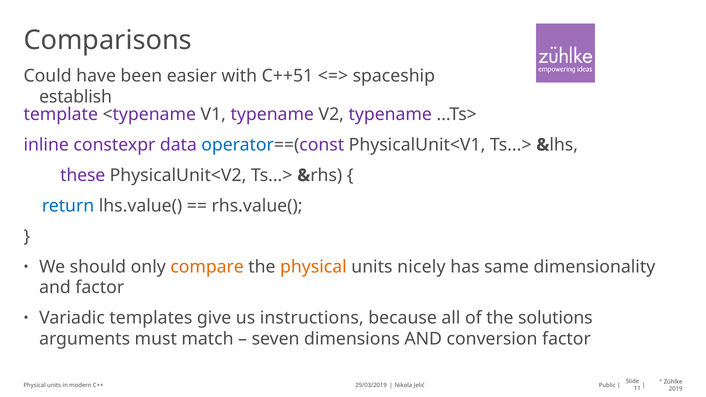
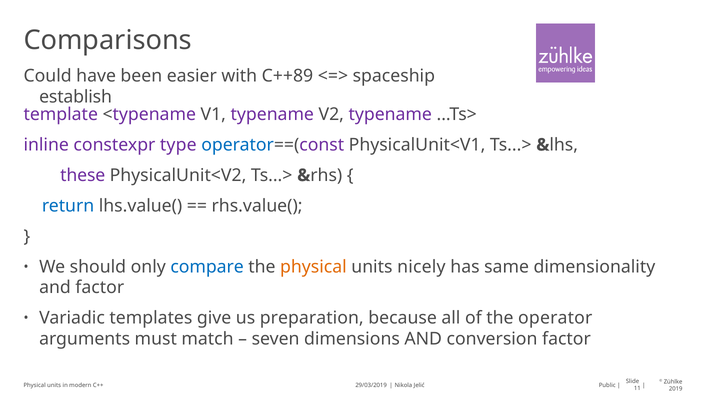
C++51: C++51 -> C++89 (287, 76)
data: data -> type (178, 145)
compare colour: orange -> blue (207, 267)
instructions: instructions -> preparation (312, 318)
solutions: solutions -> operator (555, 318)
